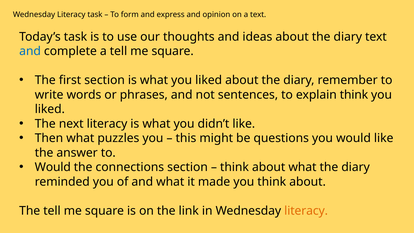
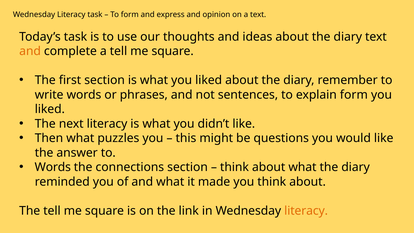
and colour: blue -> orange (30, 51)
explain think: think -> form (354, 95)
Would: Would -> Words (53, 167)
